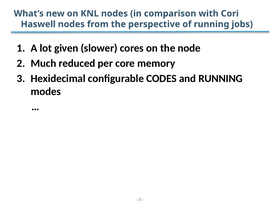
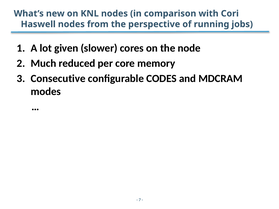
Hexidecimal: Hexidecimal -> Consecutive (58, 79)
and RUNNING: RUNNING -> MDCRAM (221, 79)
